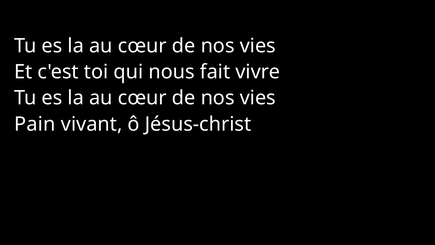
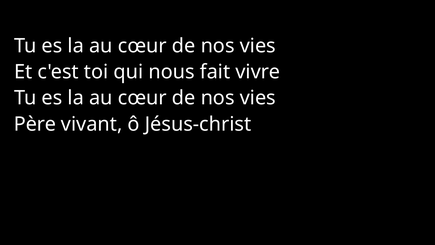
Pain: Pain -> Père (35, 124)
